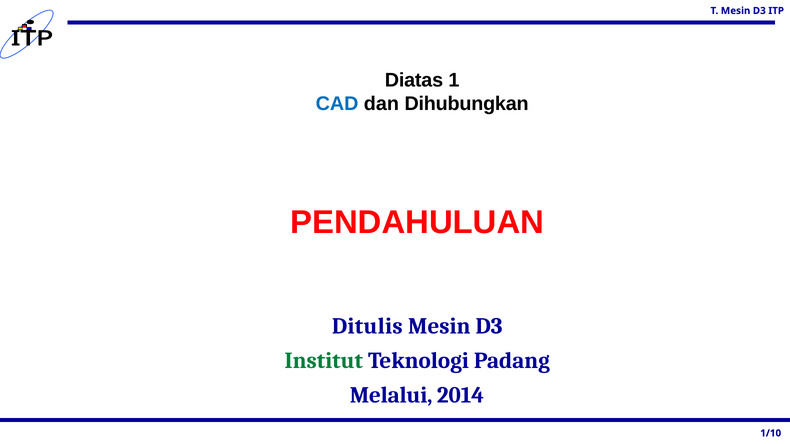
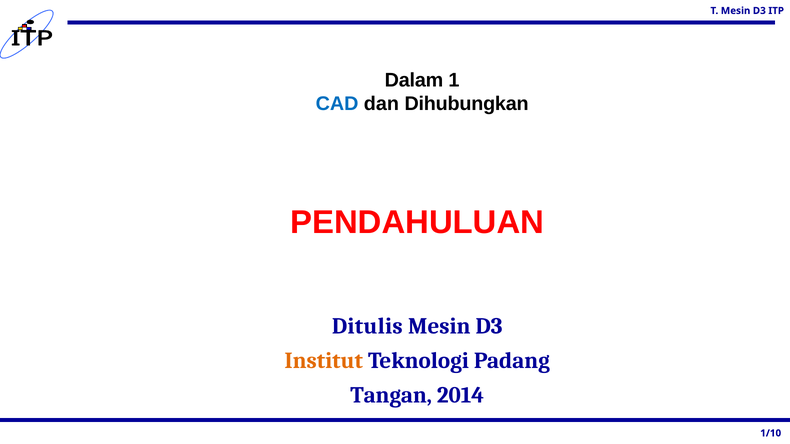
Diatas: Diatas -> Dalam (414, 80)
Institut colour: green -> orange (324, 361)
Melalui: Melalui -> Tangan (391, 396)
